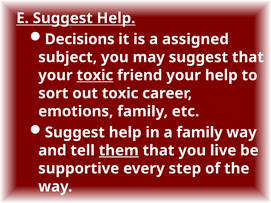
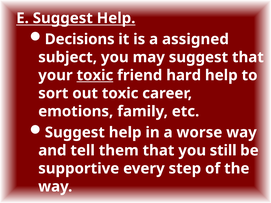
friend your: your -> hard (184, 75)
a family: family -> worse (199, 133)
them underline: present -> none (119, 151)
live: live -> still (223, 151)
